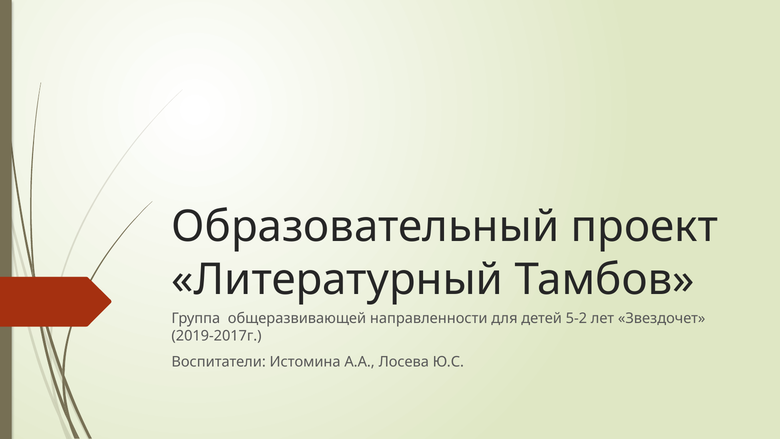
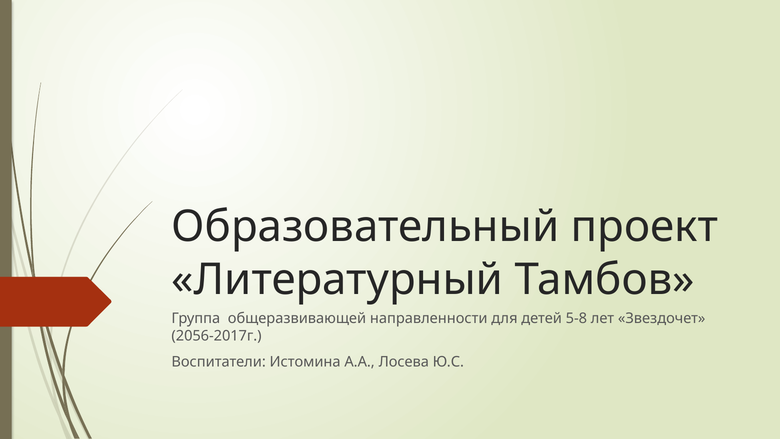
5-2: 5-2 -> 5-8 (576, 318)
2019-2017г: 2019-2017г -> 2056-2017г (217, 336)
